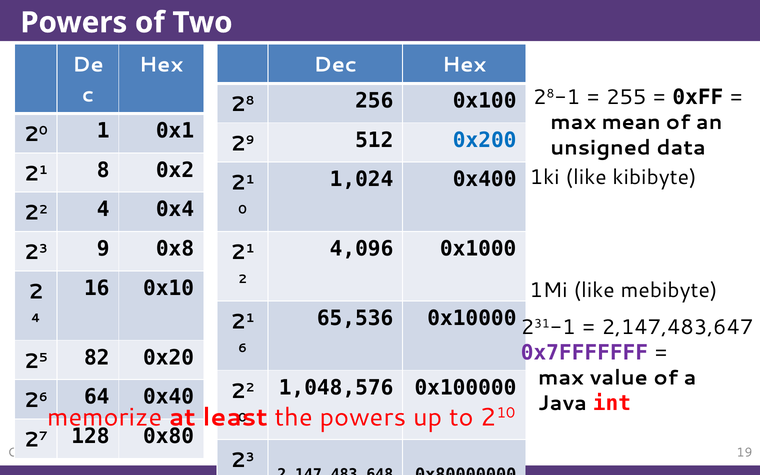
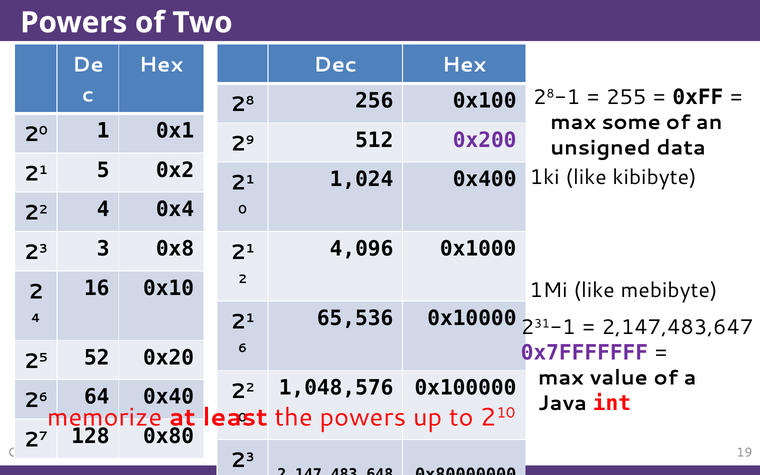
mean: mean -> some (631, 122)
0x200 colour: blue -> purple (485, 140)
8: 8 -> 5 (103, 170)
9: 9 -> 3 (103, 249)
82: 82 -> 52 (97, 358)
